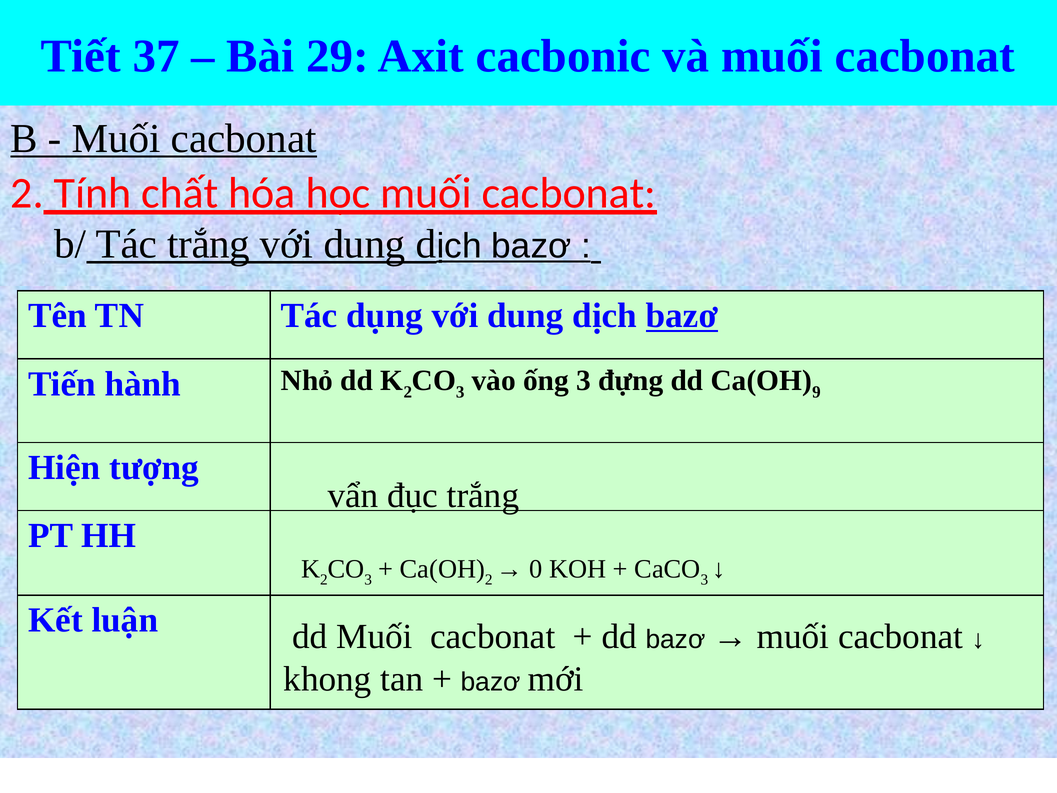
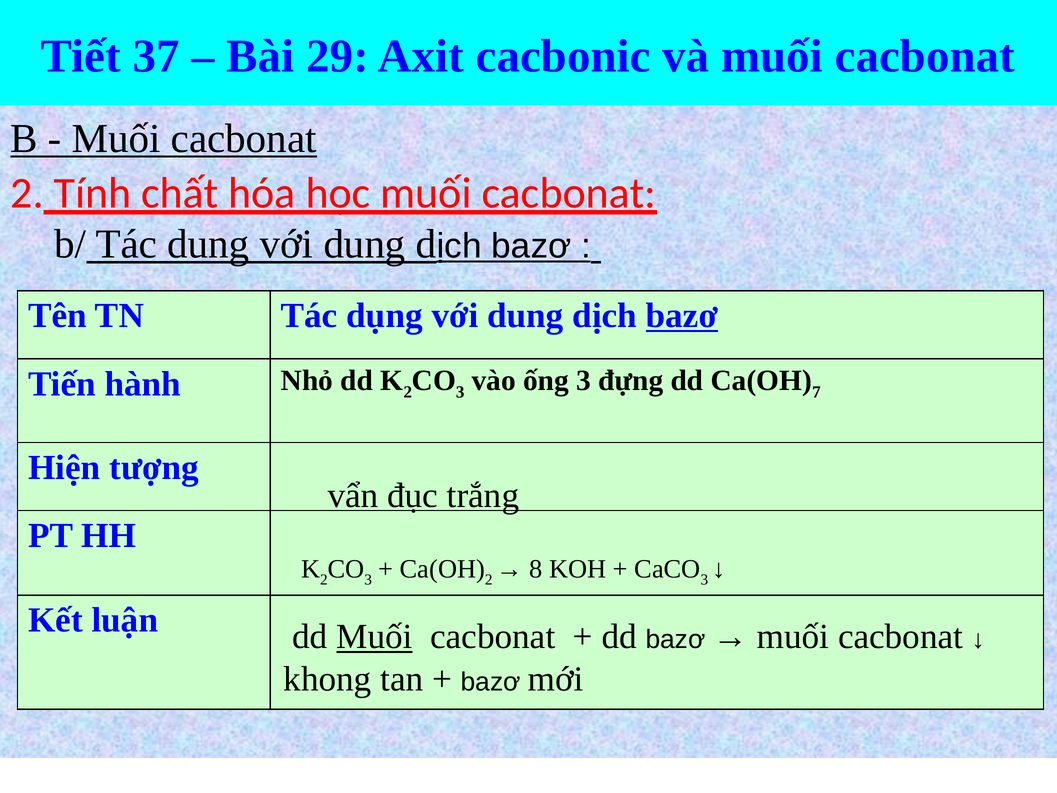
Tác trắng: trắng -> dung (208, 244)
9: 9 -> 7 (816, 392)
0: 0 -> 8 (536, 569)
Muối underline: none -> present (374, 637)
